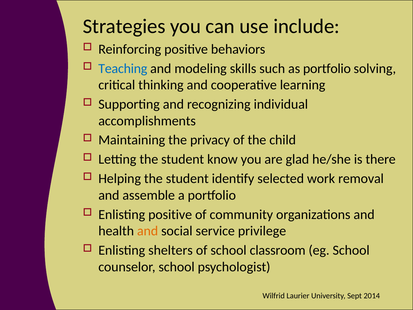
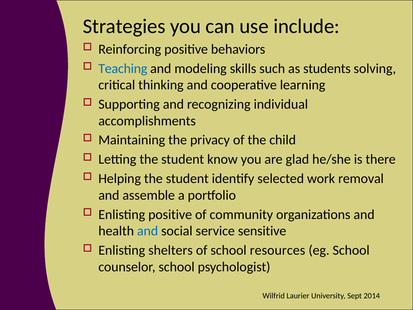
as portfolio: portfolio -> students (327, 68)
and colour: orange -> blue (148, 231)
privilege: privilege -> sensitive (262, 231)
classroom: classroom -> resources (278, 250)
